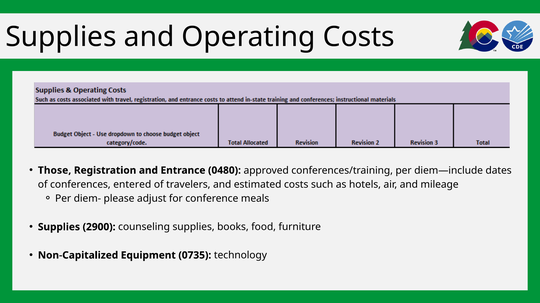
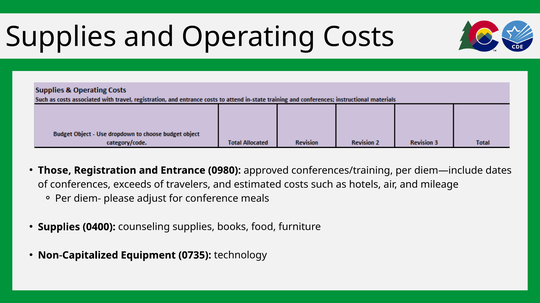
0480: 0480 -> 0980 (224, 171)
entered: entered -> exceeds (132, 185)
2900: 2900 -> 0400 (99, 227)
